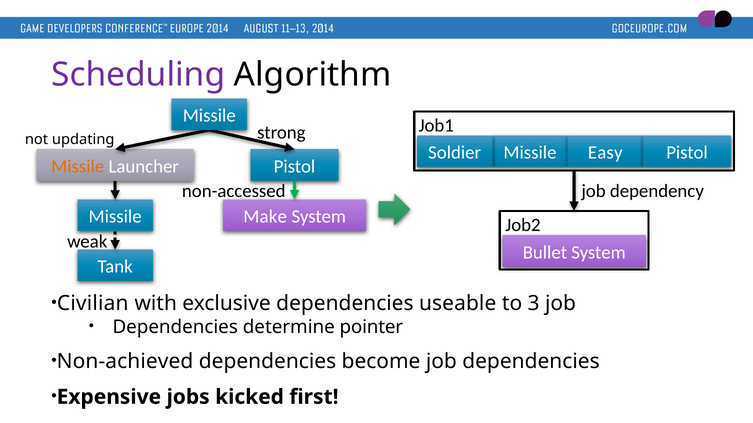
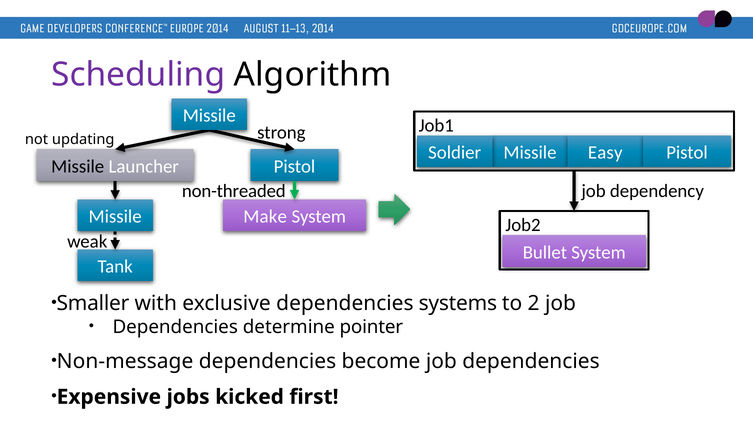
Missile colour: orange -> black (78, 167)
non-accessed: non-accessed -> non-threaded (234, 191)
Civilian: Civilian -> Smaller (93, 304)
useable: useable -> systems (458, 304)
3: 3 -> 2 (534, 304)
Non-achieved: Non-achieved -> Non-message (125, 362)
